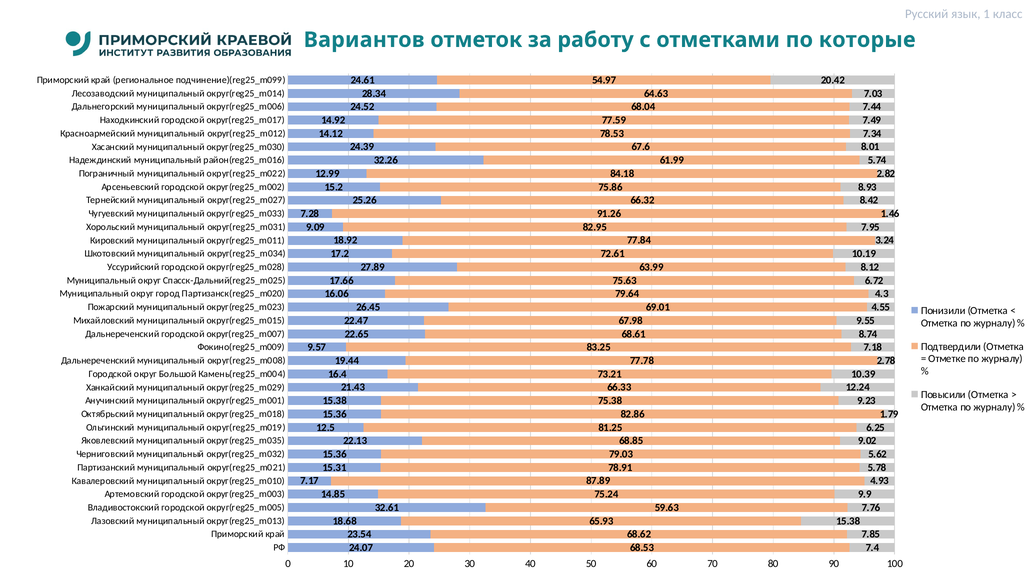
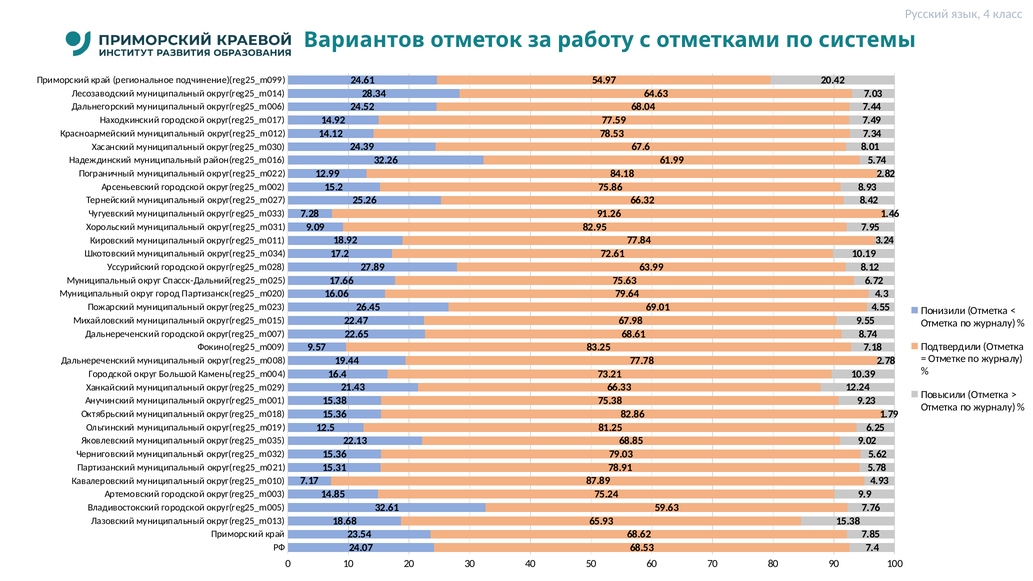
1: 1 -> 4 (987, 14)
которые: которые -> системы (867, 40)
